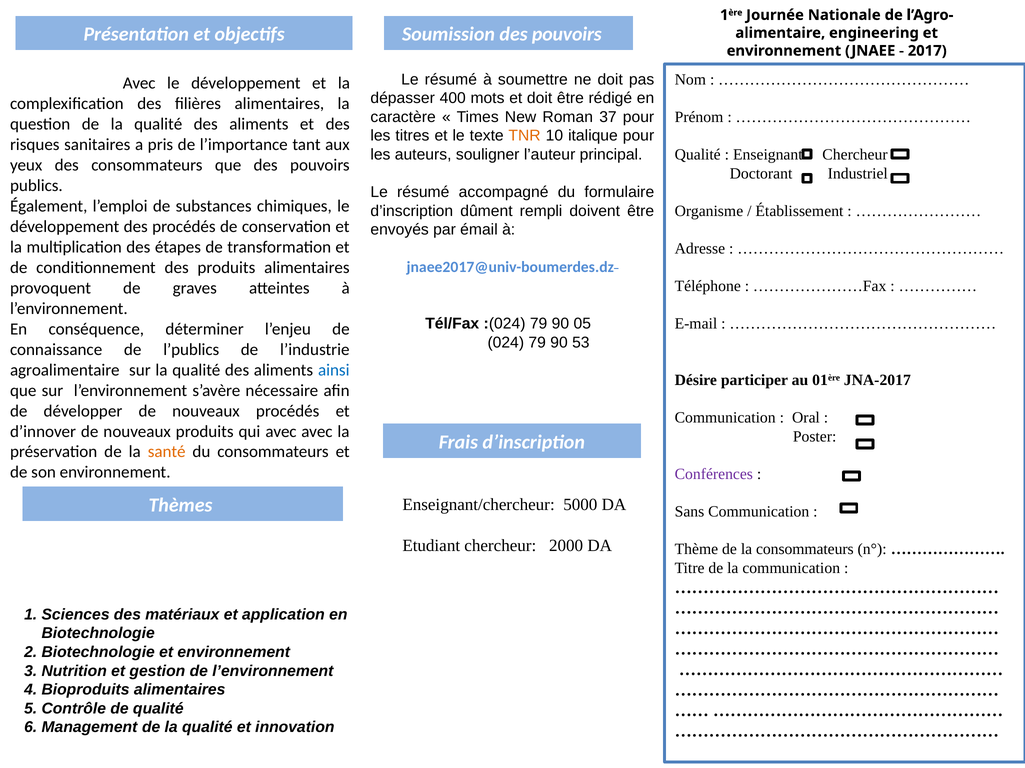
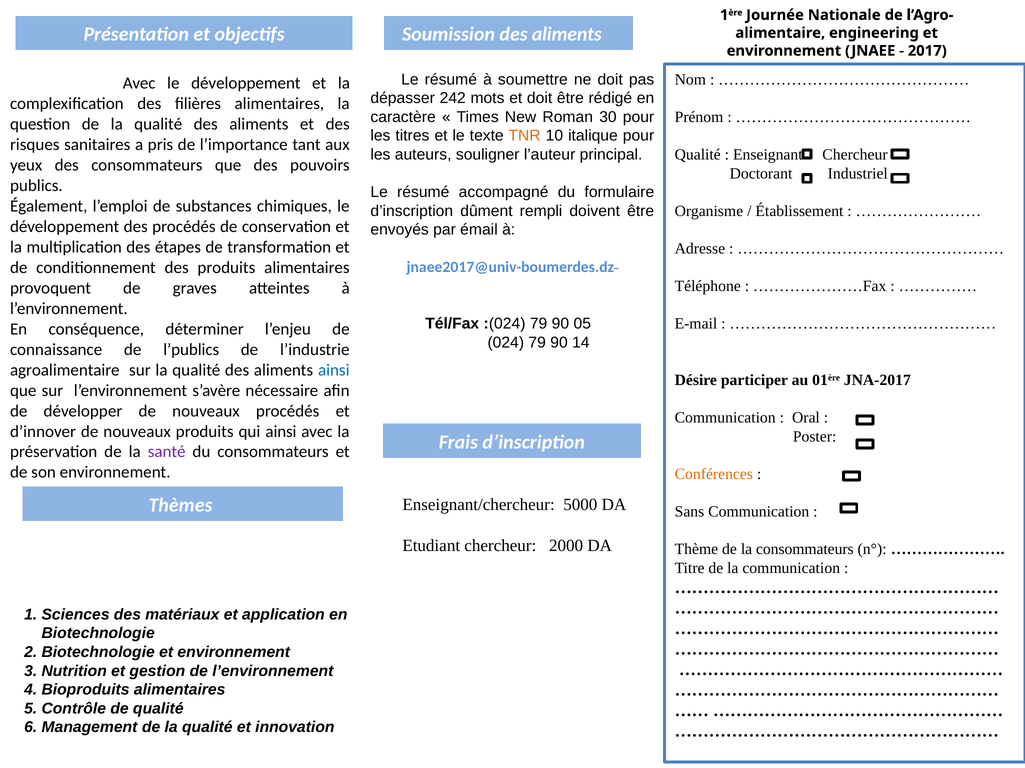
Soumission des pouvoirs: pouvoirs -> aliments (567, 34)
400: 400 -> 242 (453, 98)
37: 37 -> 30 (608, 117)
53: 53 -> 14 (581, 343)
qui avec: avec -> ainsi (281, 432)
santé colour: orange -> purple (167, 452)
Conférences colour: purple -> orange (714, 474)
